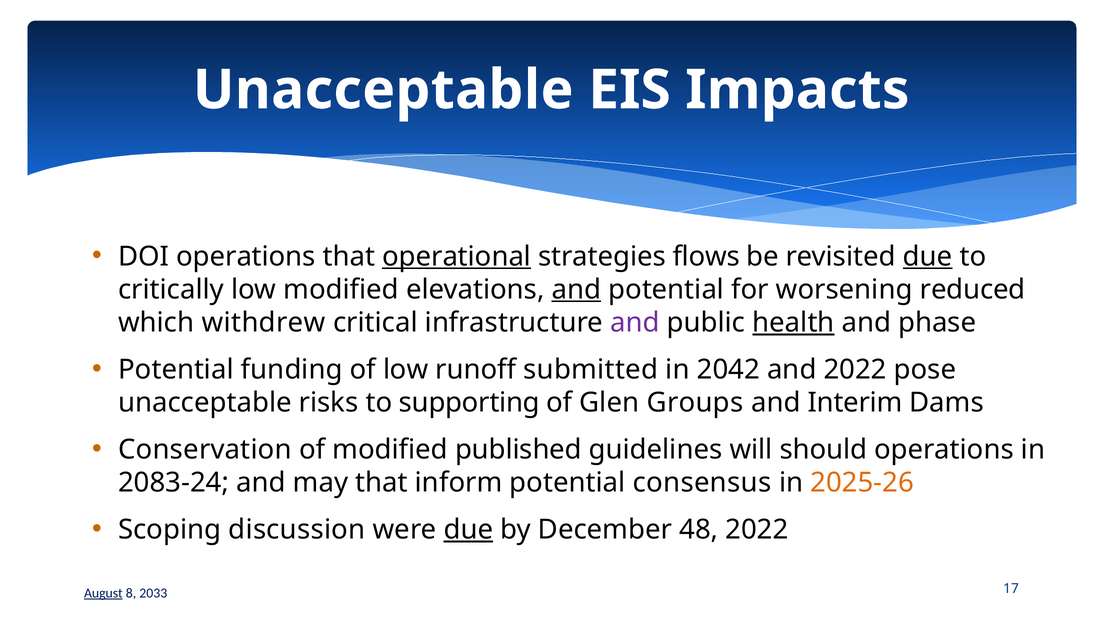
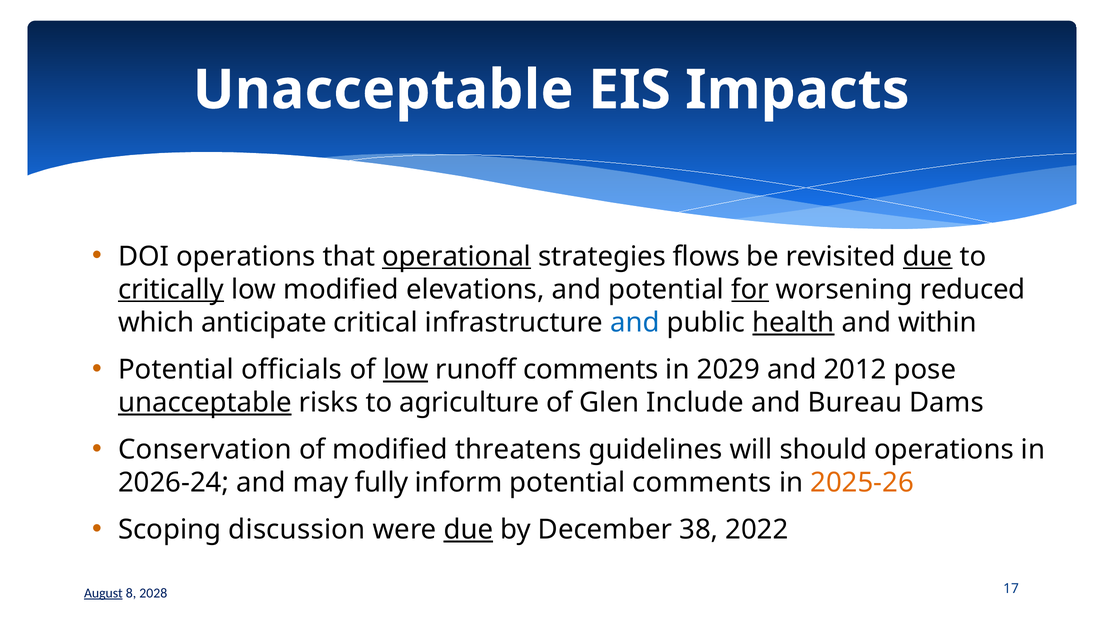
critically underline: none -> present (171, 289)
and underline: present -> none (576, 289)
for underline: none -> present (750, 289)
withdrew: withdrew -> anticipate (264, 322)
and colour: purple -> blue (635, 322)
phase: phase -> within (937, 322)
funding: funding -> officials (292, 369)
low underline: none -> present (406, 369)
runoff submitted: submitted -> comments (591, 369)
2042: 2042 -> 2029 (728, 369)
and 2022: 2022 -> 2012 (855, 369)
unacceptable underline: none -> present (205, 402)
supporting: supporting -> agriculture (469, 402)
Groups: Groups -> Include (695, 402)
Interim: Interim -> Bureau (855, 402)
published: published -> threatens (518, 449)
2083-24: 2083-24 -> 2026-24 (174, 482)
may that: that -> fully (382, 482)
potential consensus: consensus -> comments (702, 482)
48: 48 -> 38 (699, 529)
2033: 2033 -> 2028 (153, 593)
